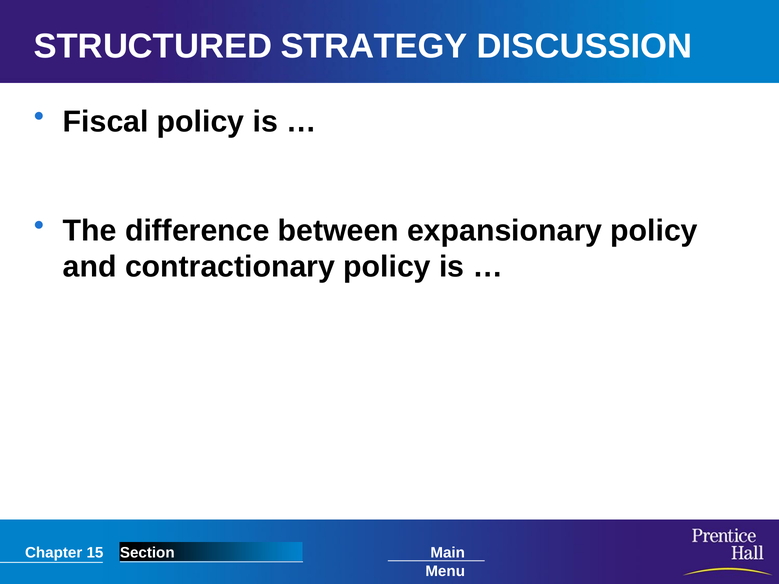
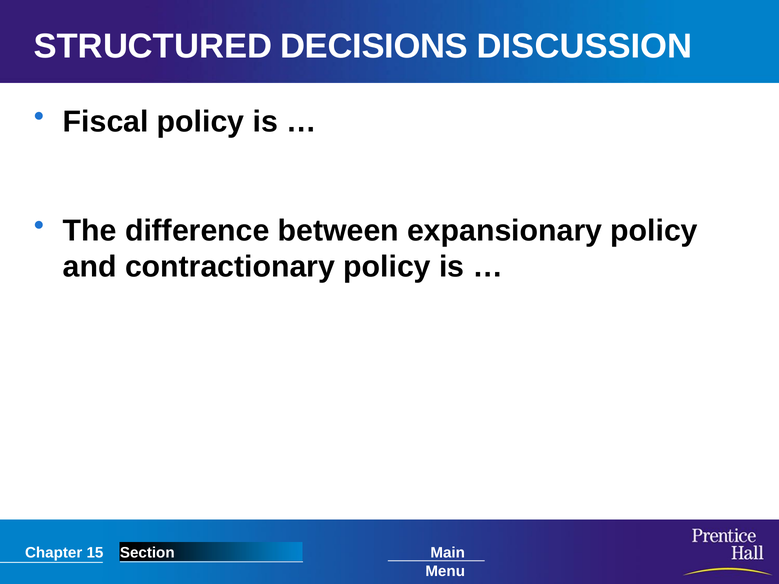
STRATEGY: STRATEGY -> DECISIONS (374, 46)
